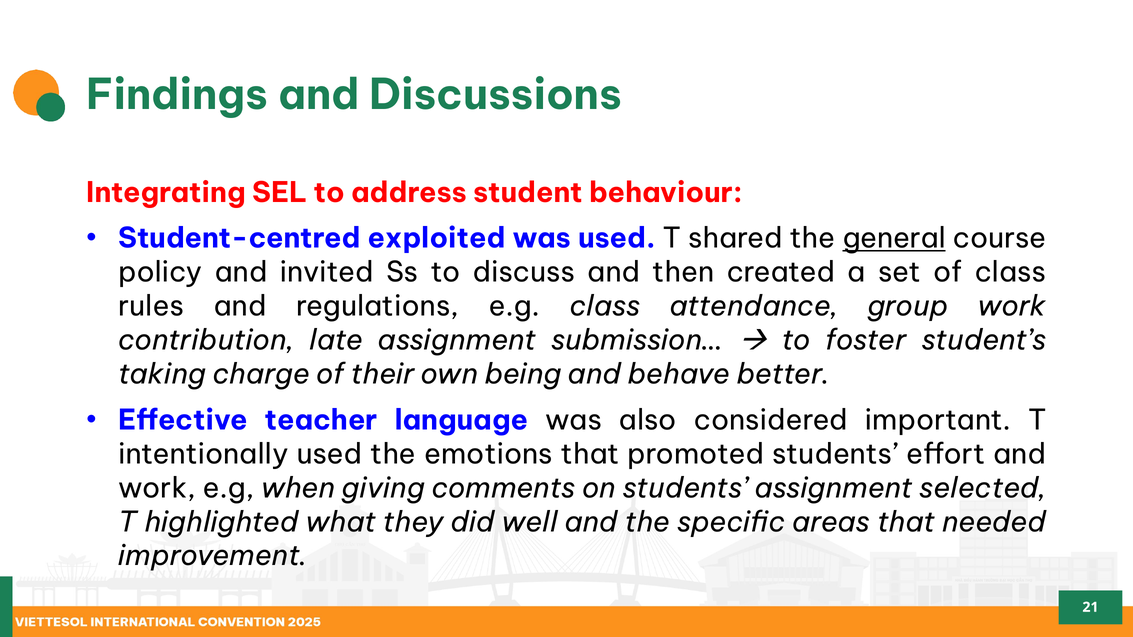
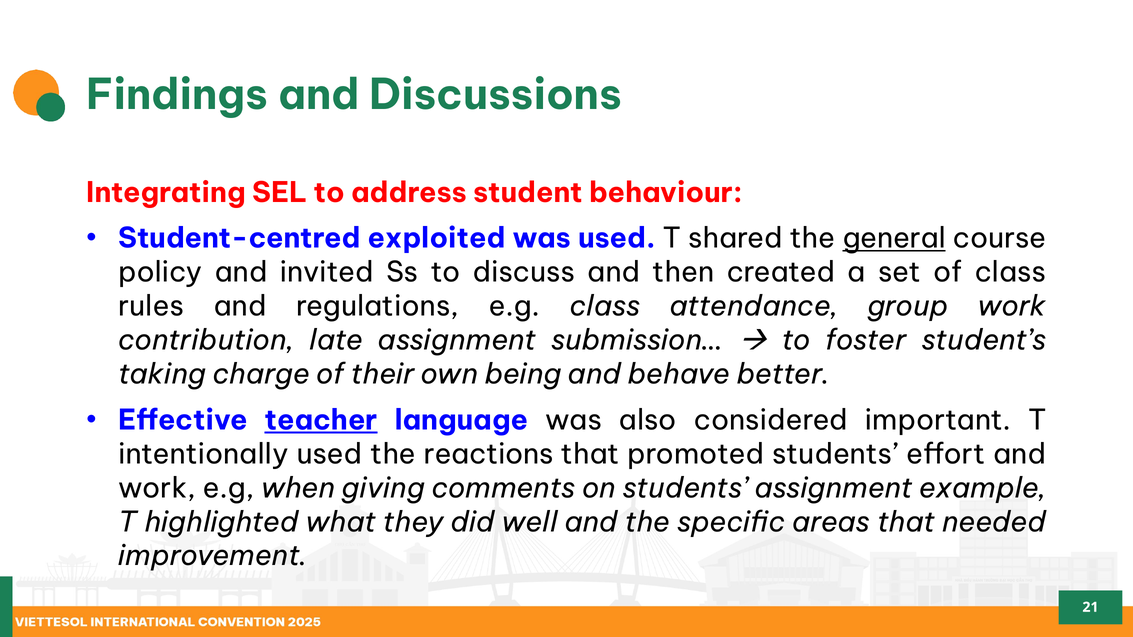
teacher underline: none -> present (321, 420)
emotions: emotions -> reactions (489, 454)
selected: selected -> example (983, 488)
